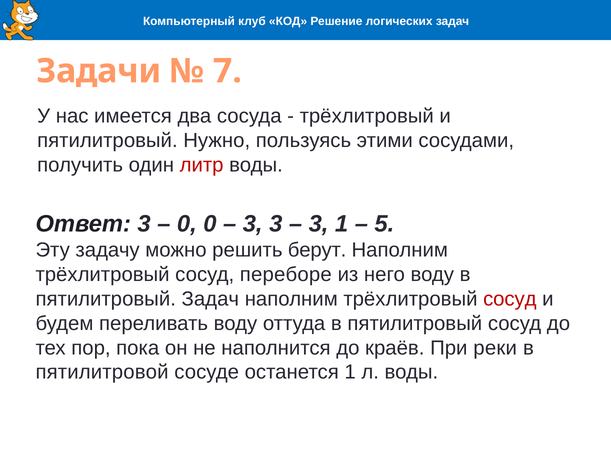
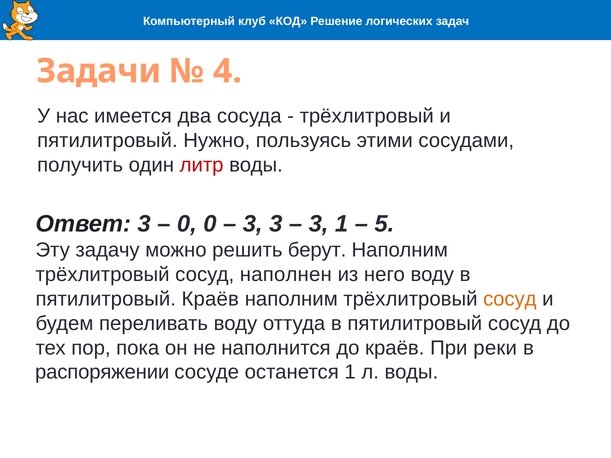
7: 7 -> 4 (227, 71)
переборе: переборе -> наполнен (286, 275)
пятилитровый Задач: Задач -> Краёв (210, 299)
сосуд colour: red -> orange (510, 299)
пятилитровой: пятилитровой -> распоряжении (102, 372)
